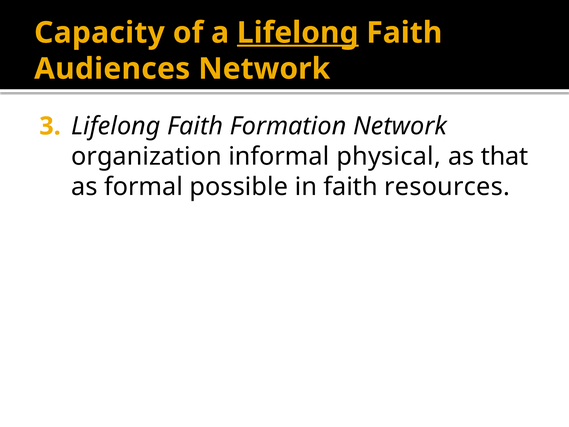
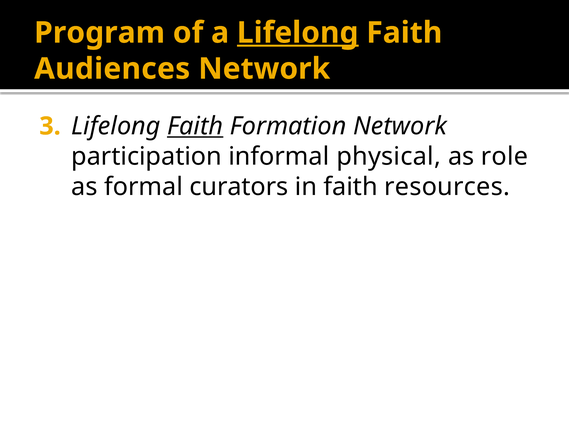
Capacity: Capacity -> Program (100, 33)
Faith underline: none -> present (195, 126)
organization: organization -> participation (147, 156)
that: that -> role (504, 156)
possible: possible -> curators (239, 187)
